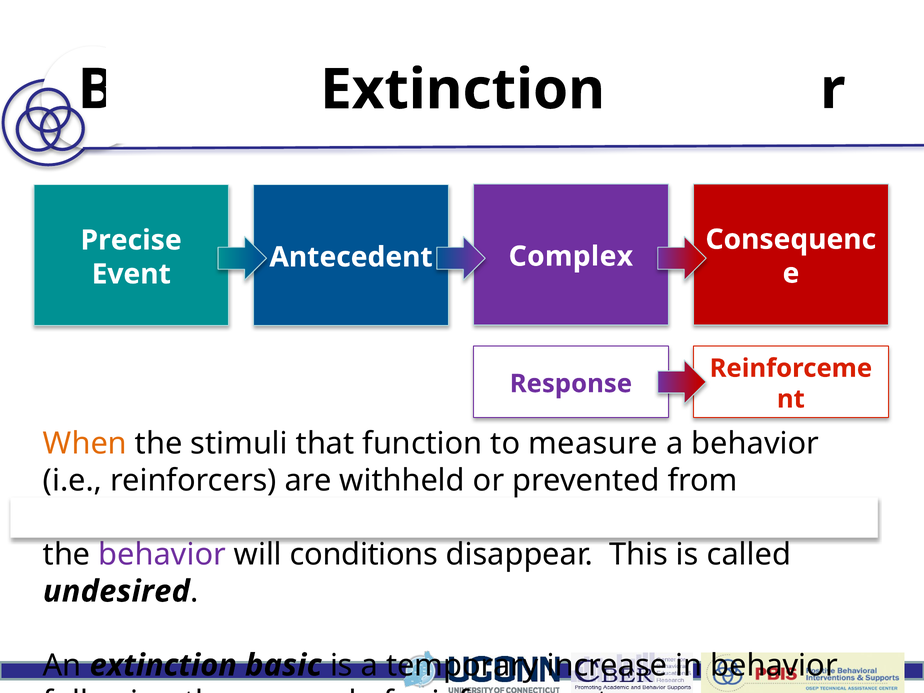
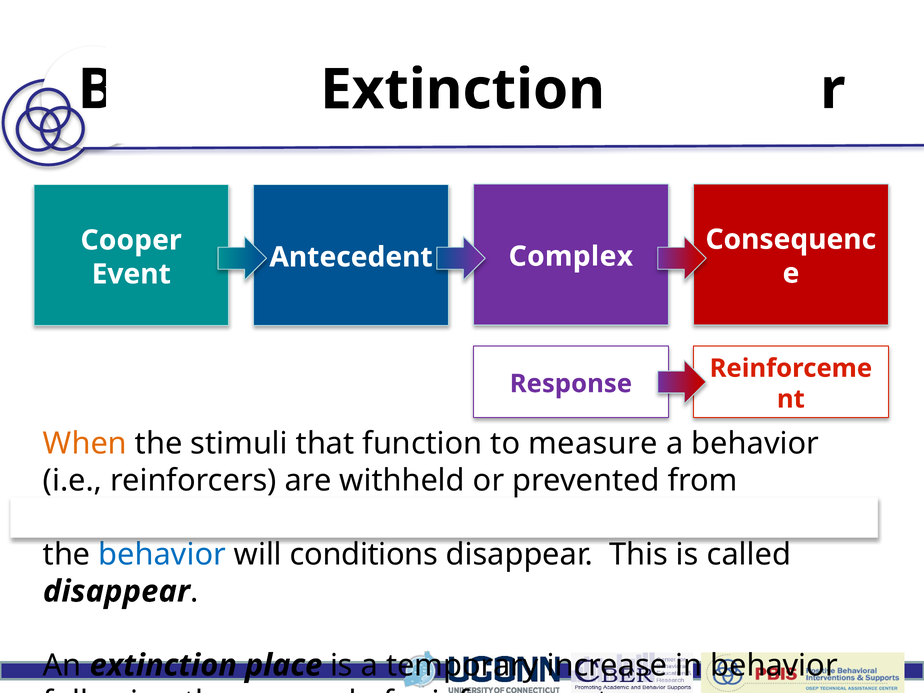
Precise: Precise -> Cooper (131, 240)
behavior colour: purple -> blue (162, 554)
undesired: undesired -> disappear (116, 591)
basic: basic -> place (284, 665)
